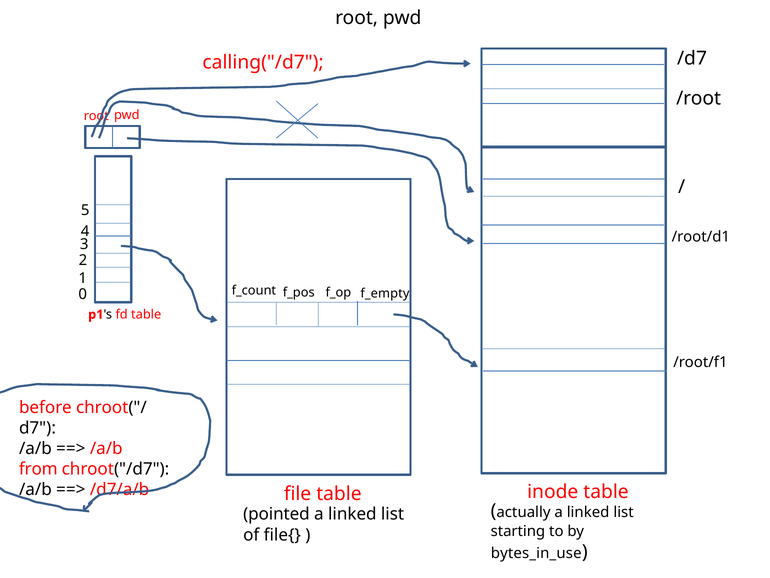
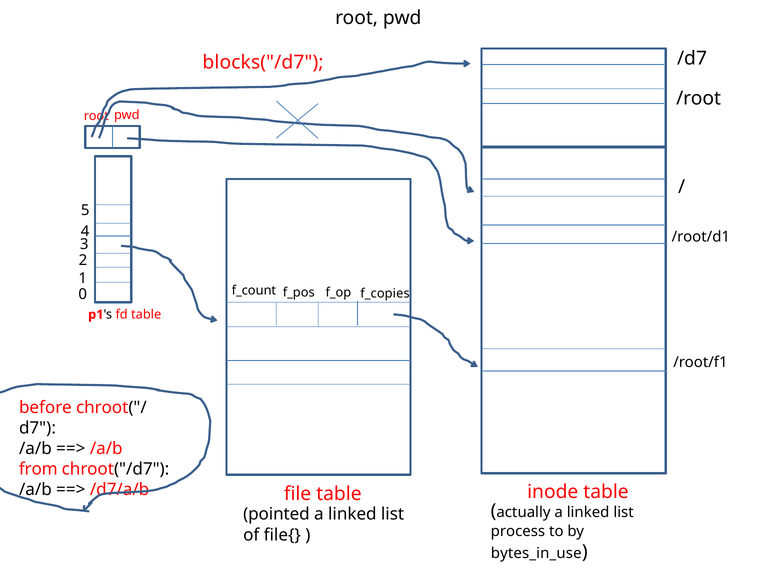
calling("/d7: calling("/d7 -> blocks("/d7 (263, 63)
f_empty: f_empty -> f_copies (385, 293)
starting: starting -> process (518, 531)
